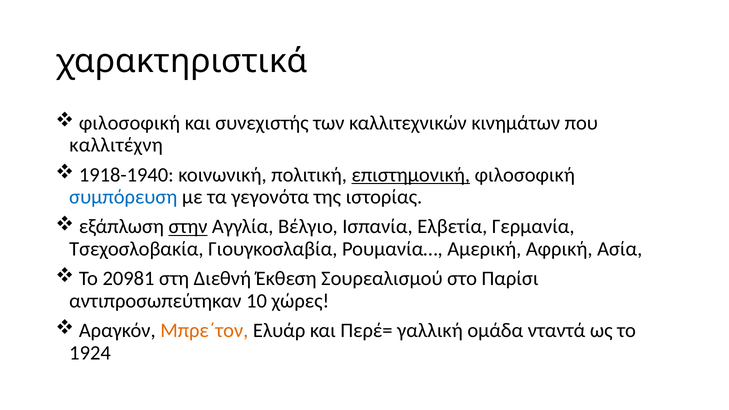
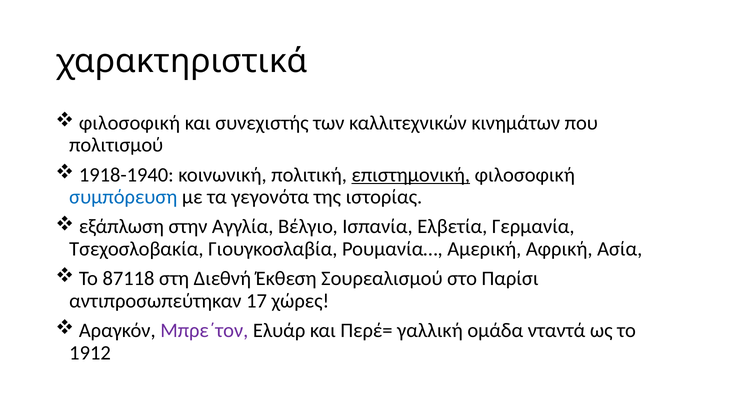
καλλιτέχνη: καλλιτέχνη -> πολιτισμού (116, 145)
στην underline: present -> none (188, 227)
20981: 20981 -> 87118 (128, 279)
10: 10 -> 17 (257, 301)
Μπρε΄τον colour: orange -> purple (204, 331)
1924: 1924 -> 1912 (90, 353)
